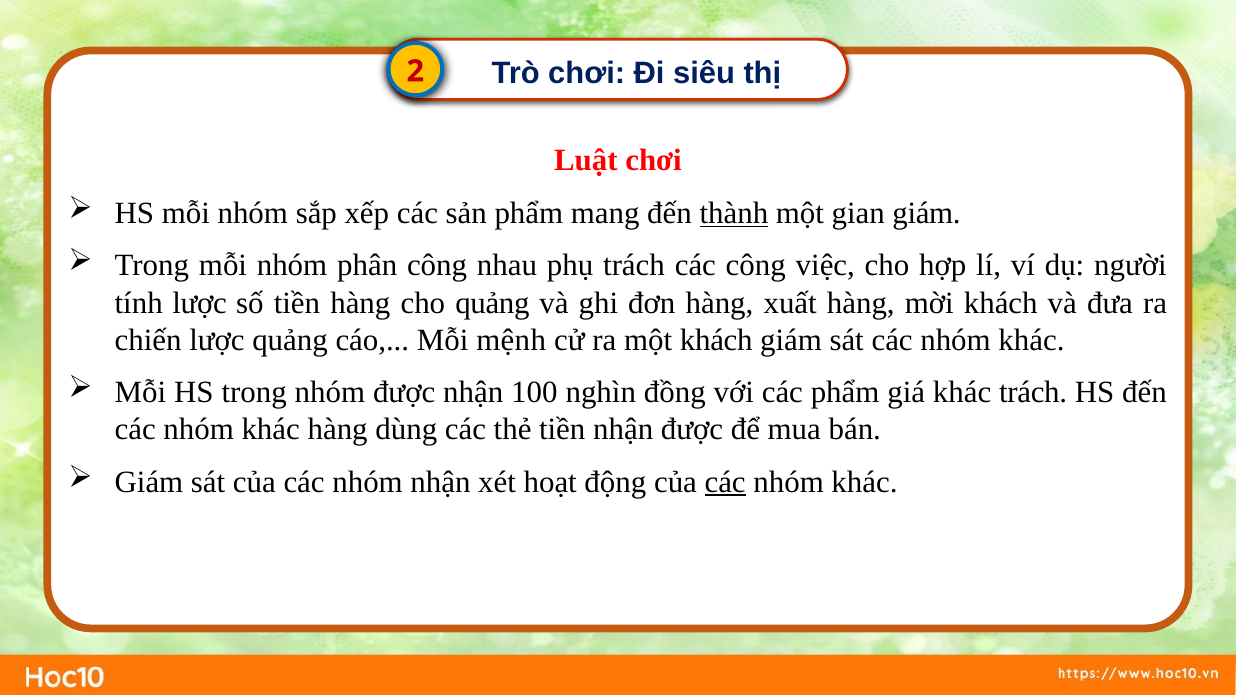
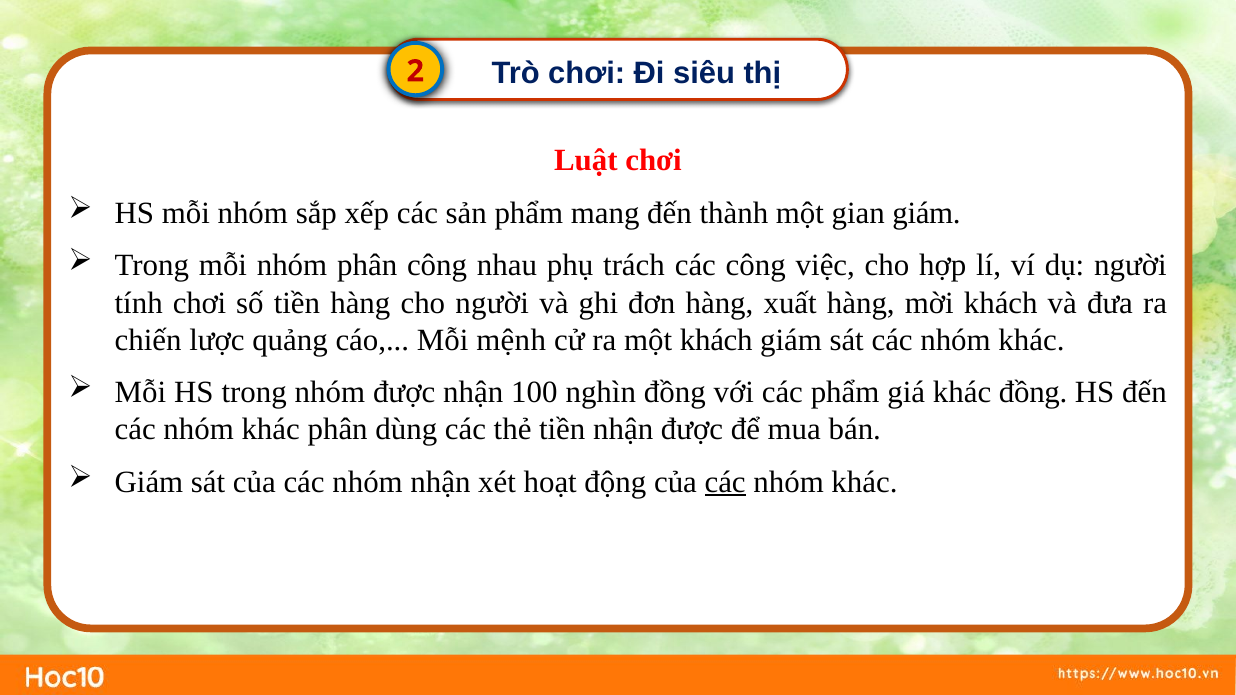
thành underline: present -> none (734, 213)
tính lược: lược -> chơi (200, 303)
cho quảng: quảng -> người (492, 303)
khác trách: trách -> đồng (1033, 393)
khác hàng: hàng -> phân (338, 430)
